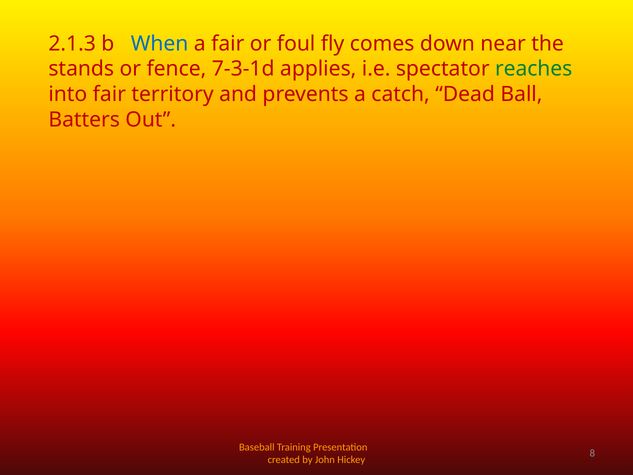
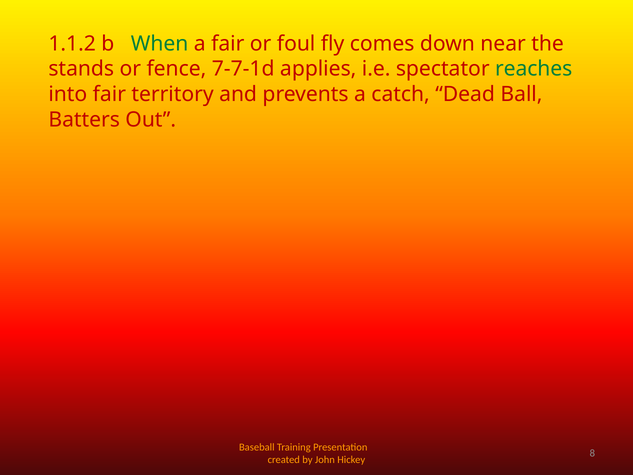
2.1.3: 2.1.3 -> 1.1.2 (72, 44)
When colour: blue -> green (160, 44)
7-3-1d: 7-3-1d -> 7-7-1d (243, 69)
